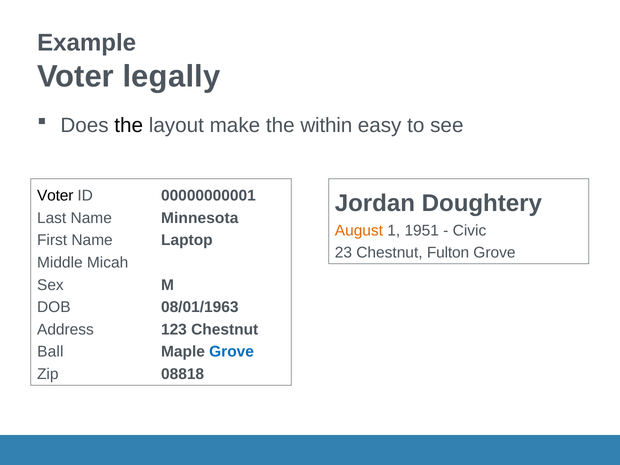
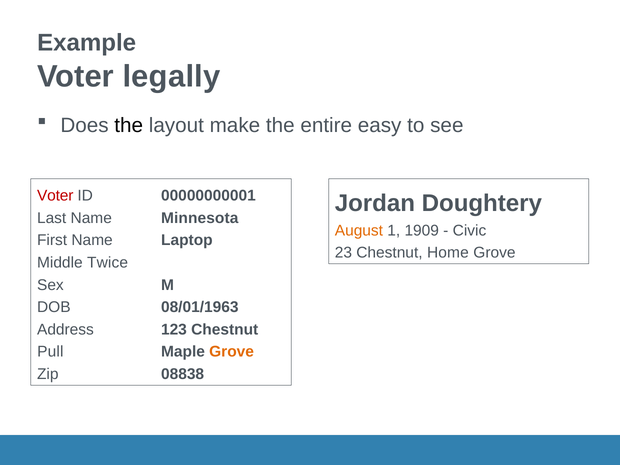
within: within -> entire (326, 125)
Voter colour: black -> red (55, 196)
1951: 1951 -> 1909 (422, 230)
Fulton: Fulton -> Home (448, 253)
Micah: Micah -> Twice (108, 263)
Ball: Ball -> Pull (50, 352)
Grove colour: blue -> orange (232, 352)
08818: 08818 -> 08838 (183, 374)
